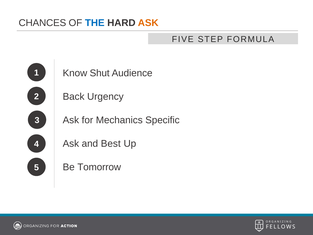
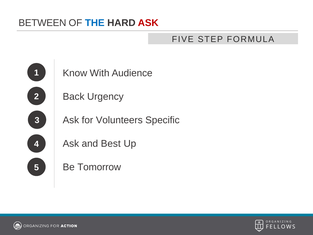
CHANCES: CHANCES -> BETWEEN (42, 23)
ASK colour: orange -> red (148, 23)
Shut: Shut -> With (100, 73)
Mechanics: Mechanics -> Volunteers (119, 120)
